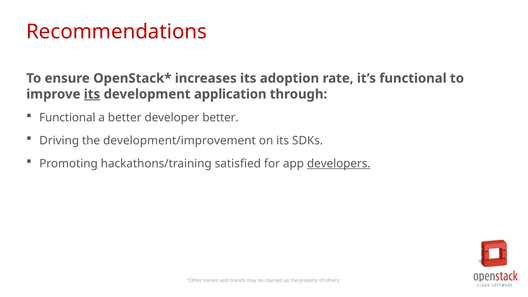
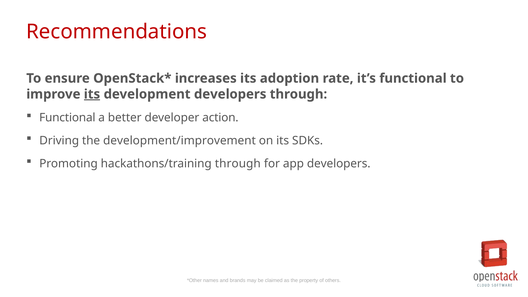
development application: application -> developers (230, 94)
developer better: better -> action (220, 118)
hackathons/training satisfied: satisfied -> through (238, 164)
developers underline: present -> none (339, 164)
